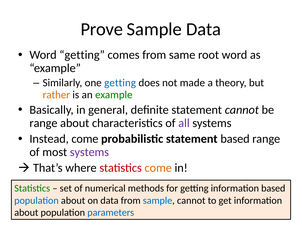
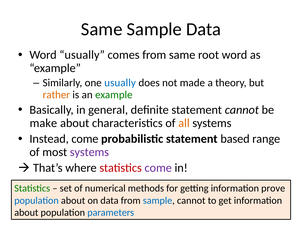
Prove: Prove -> Same (102, 29)
Word getting: getting -> usually (82, 55)
one getting: getting -> usually (120, 83)
range: range -> make (43, 123)
all colour: purple -> orange (184, 123)
come colour: orange -> purple (158, 168)
information based: based -> prove (273, 188)
